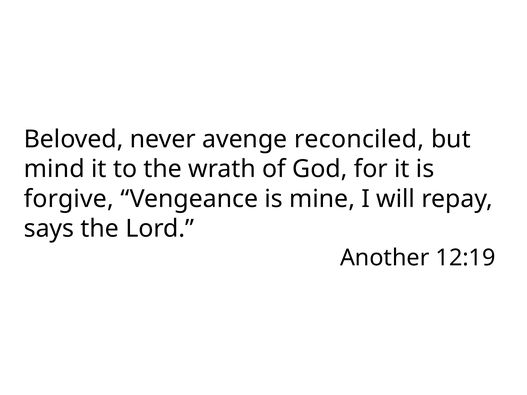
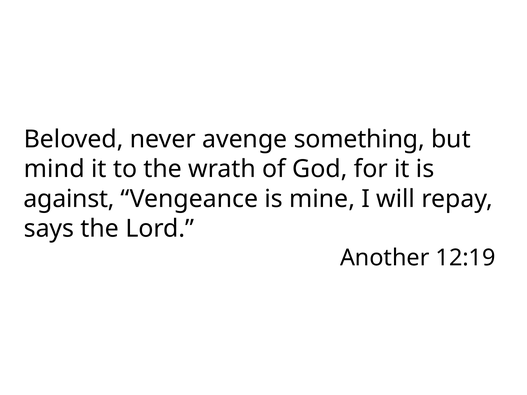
reconciled: reconciled -> something (359, 139)
forgive: forgive -> against (69, 199)
